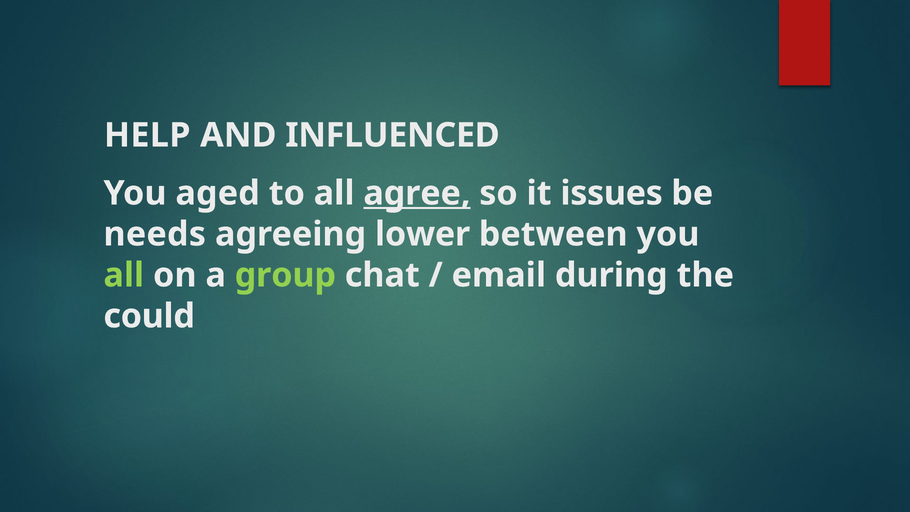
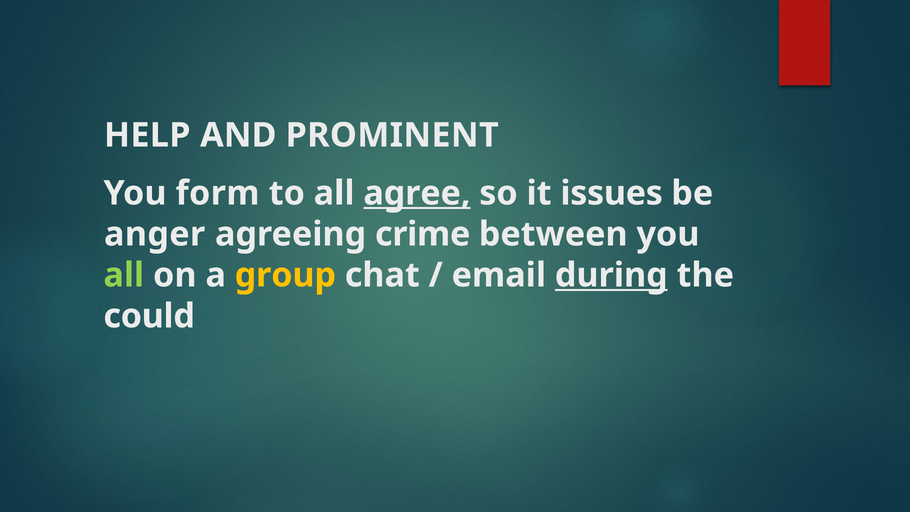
INFLUENCED: INFLUENCED -> PROMINENT (392, 135)
aged: aged -> form (217, 193)
needs: needs -> anger (155, 234)
lower: lower -> crime (423, 234)
group colour: light green -> yellow (285, 275)
during underline: none -> present (611, 275)
